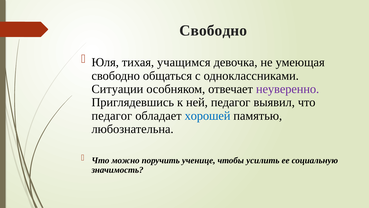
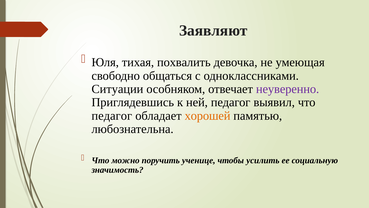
Свободно: Свободно -> Заявляют (213, 31)
учащимся: учащимся -> похвалить (184, 62)
хорошей colour: blue -> orange (208, 115)
